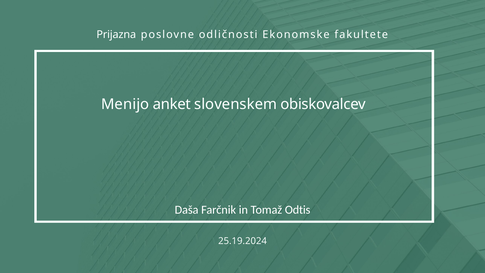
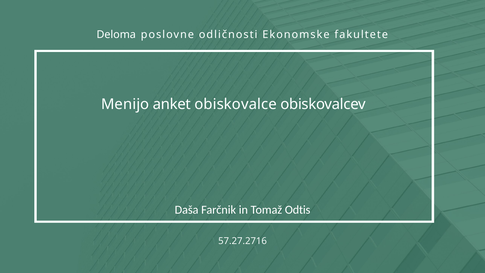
Prijazna: Prijazna -> Deloma (116, 35)
slovenskem: slovenskem -> obiskovalce (236, 104)
25.19.2024: 25.19.2024 -> 57.27.2716 (243, 241)
